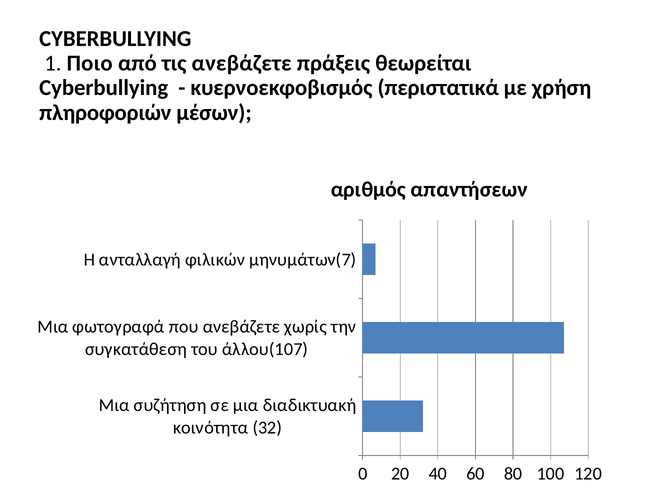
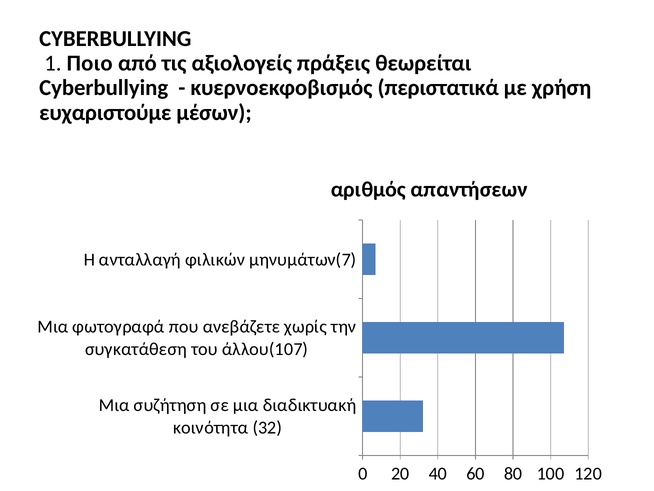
τις ανεβάζετε: ανεβάζετε -> αξιολογείς (242, 63)
πληροφοριών: πληροφοριών -> ευχαριστούμε (105, 112)
